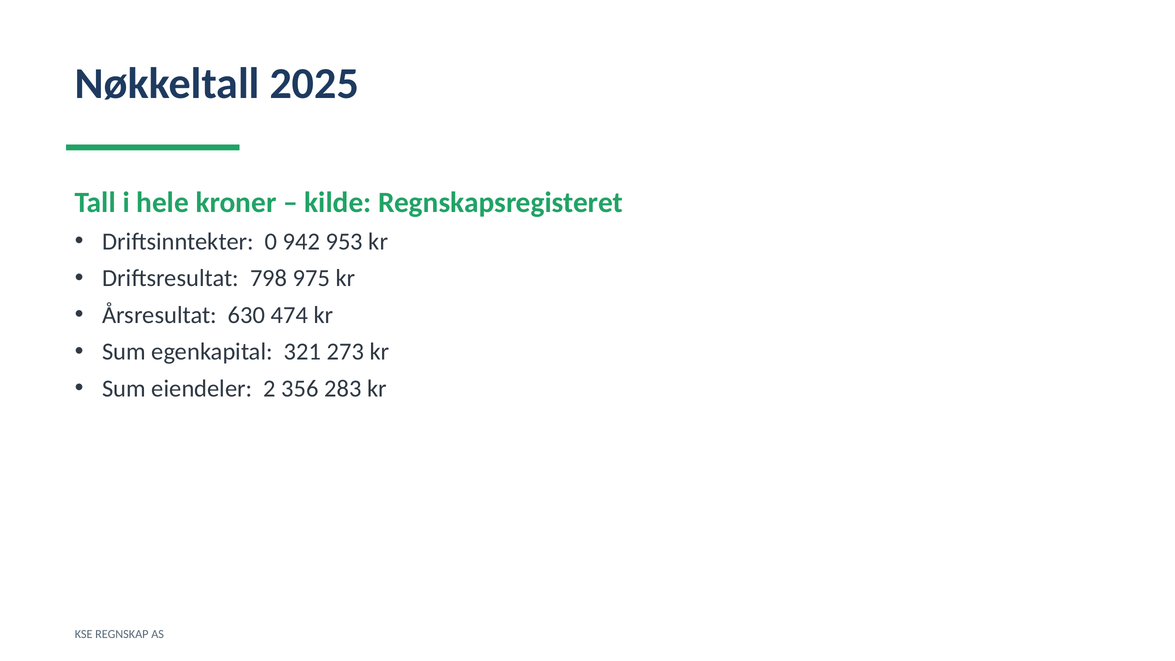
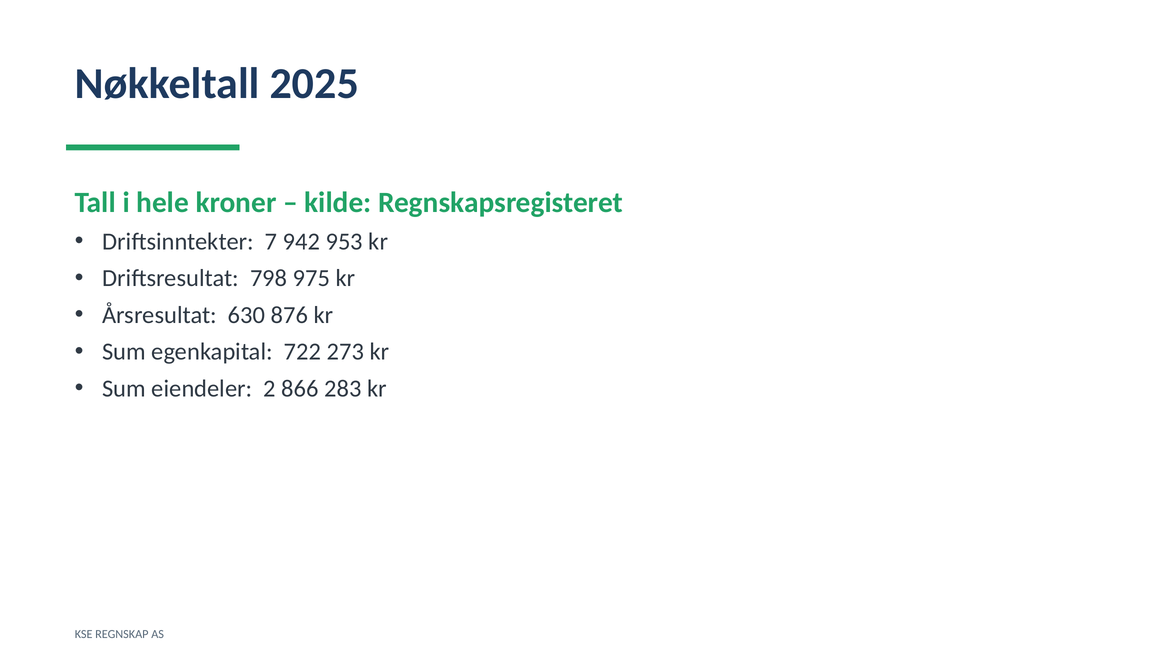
0: 0 -> 7 (271, 242)
474: 474 -> 876 (289, 315)
321: 321 -> 722 (303, 352)
356: 356 -> 866 (300, 389)
